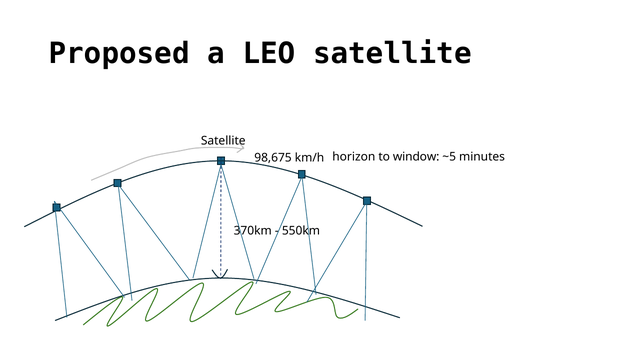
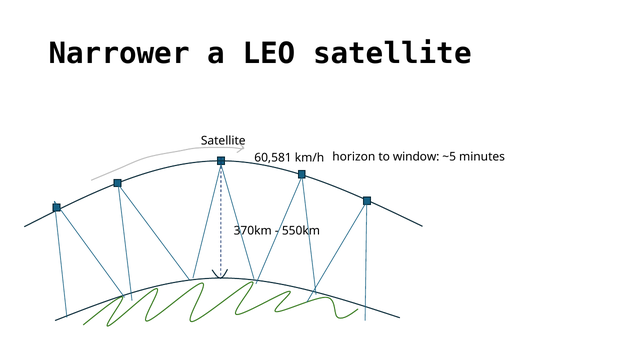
Proposed: Proposed -> Narrower (119, 54)
98,675: 98,675 -> 60,581 (273, 157)
